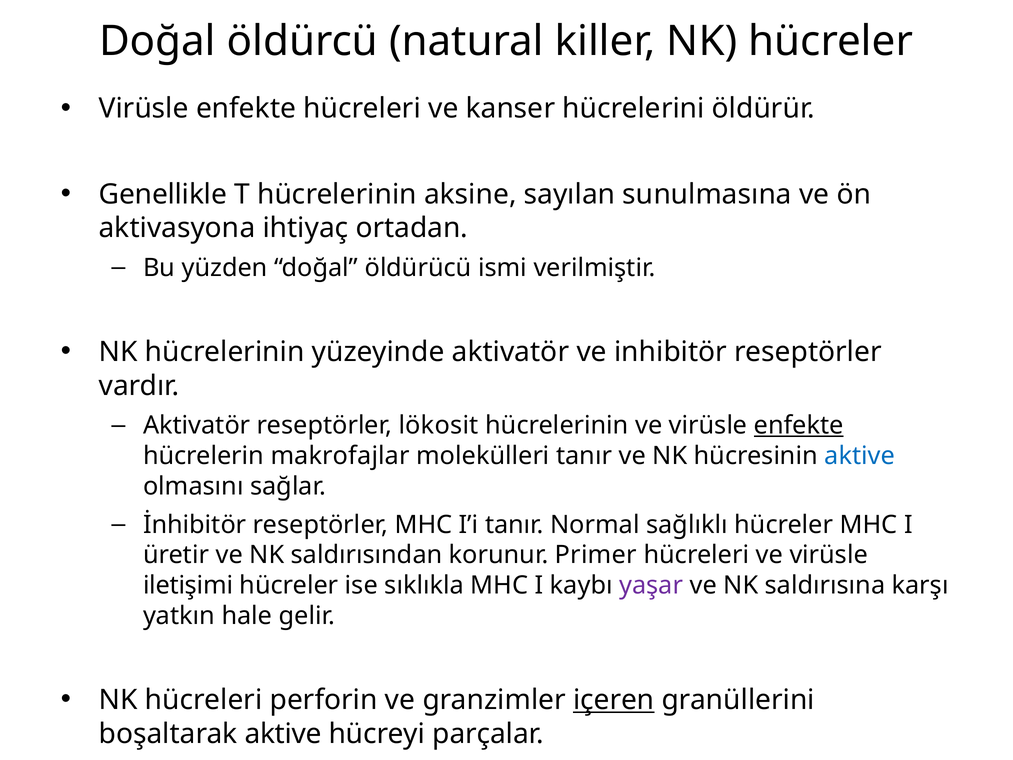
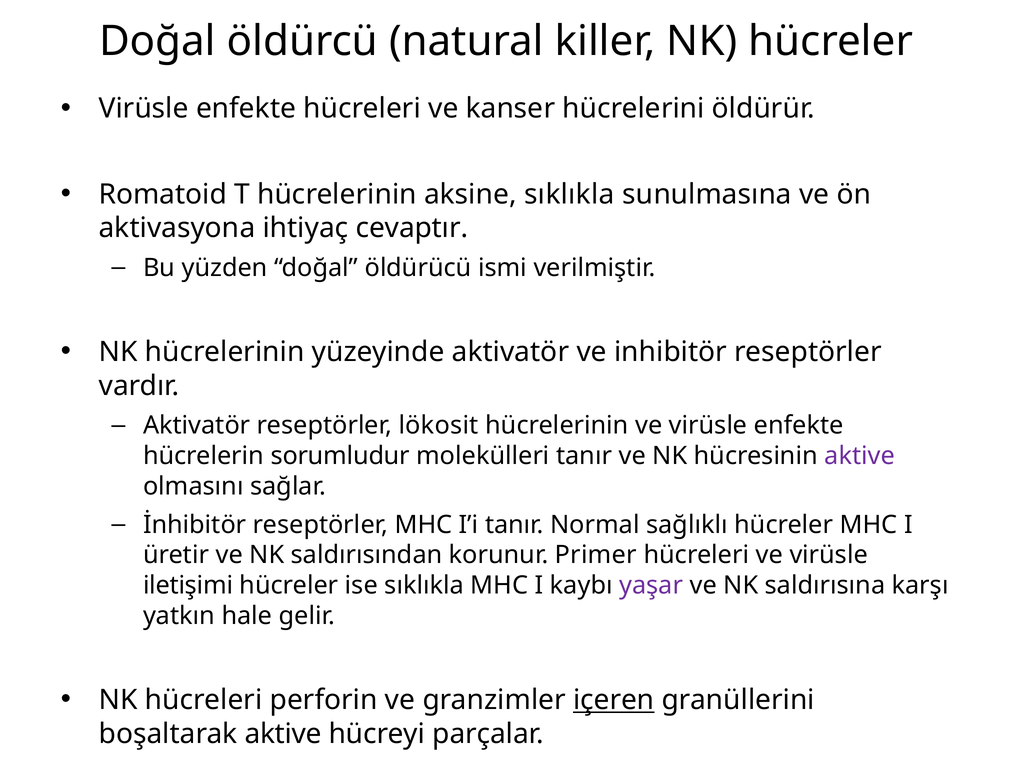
Genellikle: Genellikle -> Romatoid (163, 194)
aksine sayılan: sayılan -> sıklıkla (569, 194)
ortadan: ortadan -> cevaptır (412, 228)
enfekte underline: present -> none (799, 425)
makrofajlar: makrofajlar -> sorumludur (340, 456)
aktive colour: blue -> purple (860, 456)
